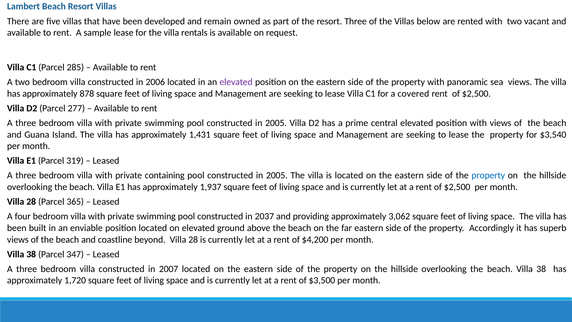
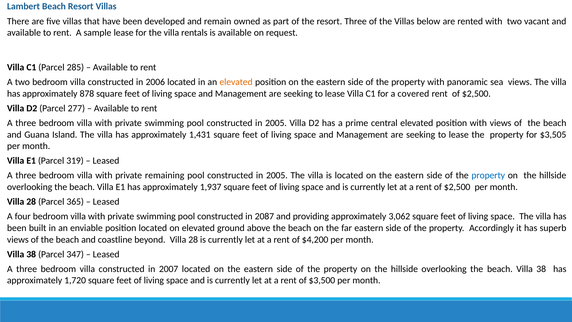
elevated colour: purple -> orange (236, 82)
$3,540: $3,540 -> $3,505 (553, 134)
containing: containing -> remaining (165, 175)
2037: 2037 -> 2087 (264, 216)
